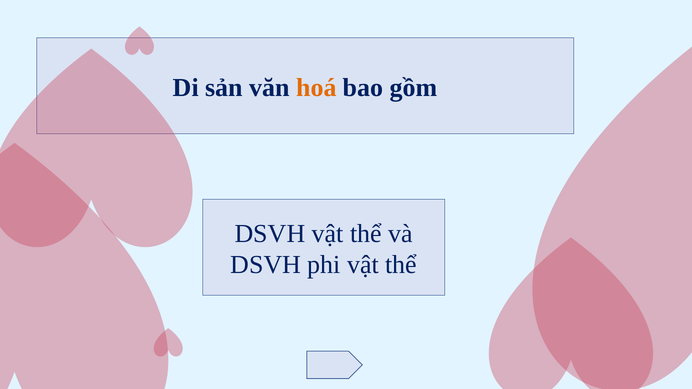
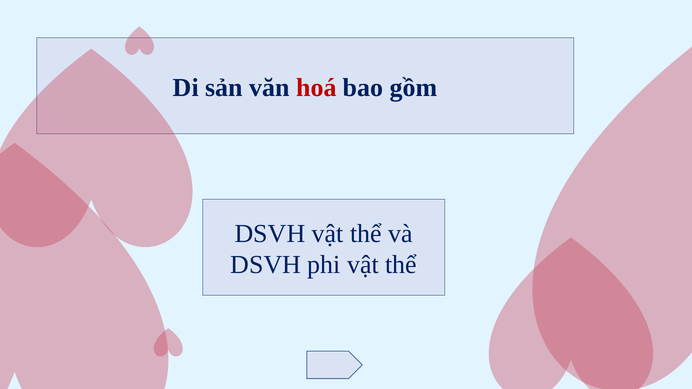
hoá colour: orange -> red (316, 88)
